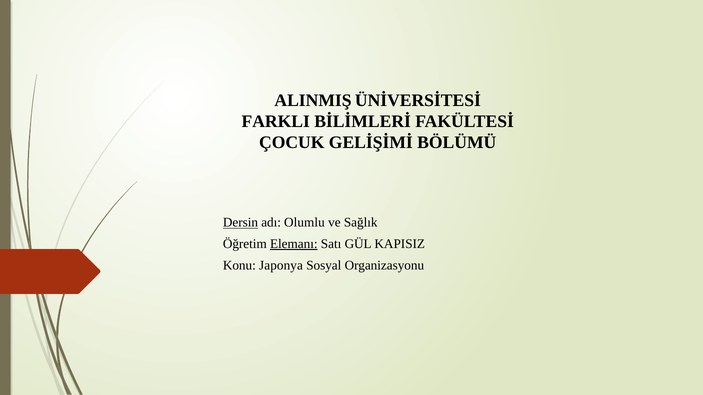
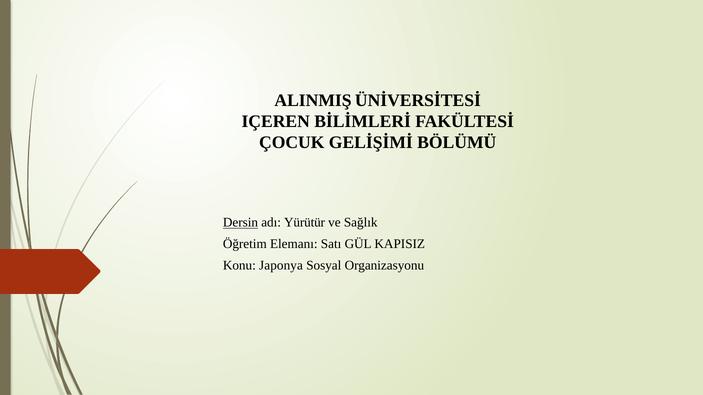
FARKLI: FARKLI -> IÇEREN (276, 121)
Olumlu: Olumlu -> Yürütür (305, 223)
Elemanı underline: present -> none (294, 244)
